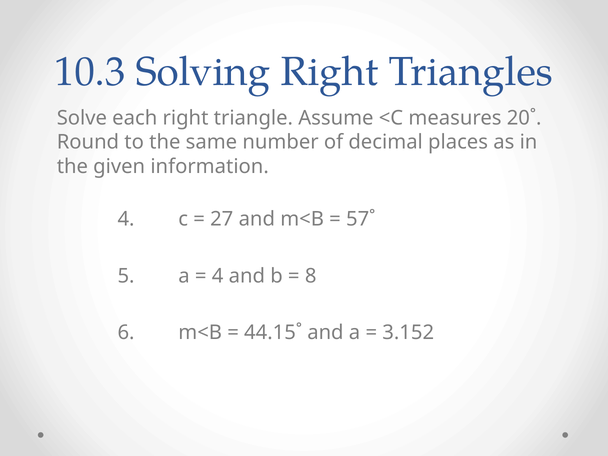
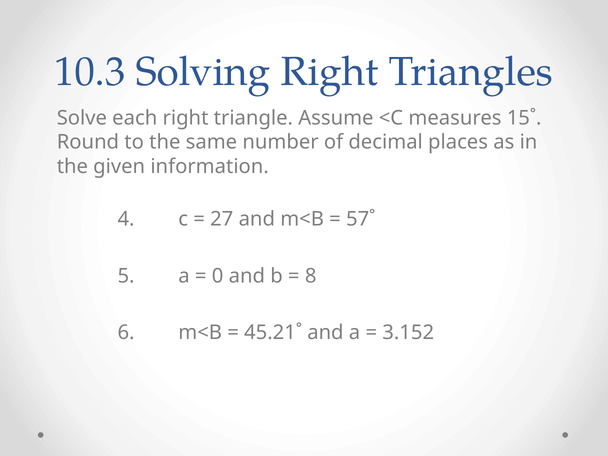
20˚: 20˚ -> 15˚ (524, 118)
4: 4 -> 0 (218, 276)
44.15˚: 44.15˚ -> 45.21˚ (273, 333)
